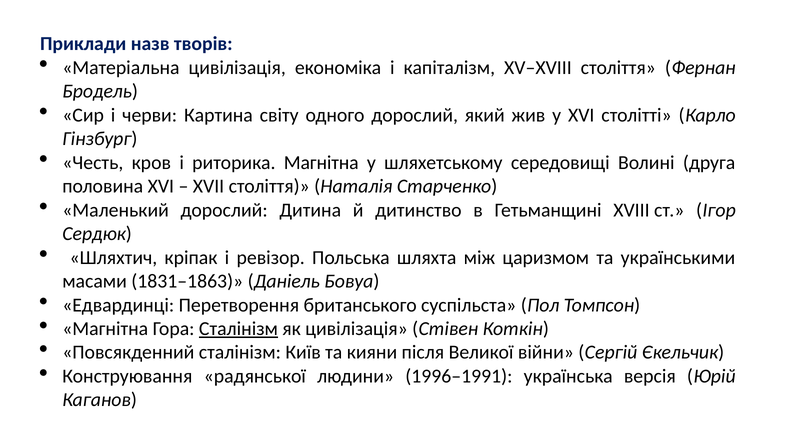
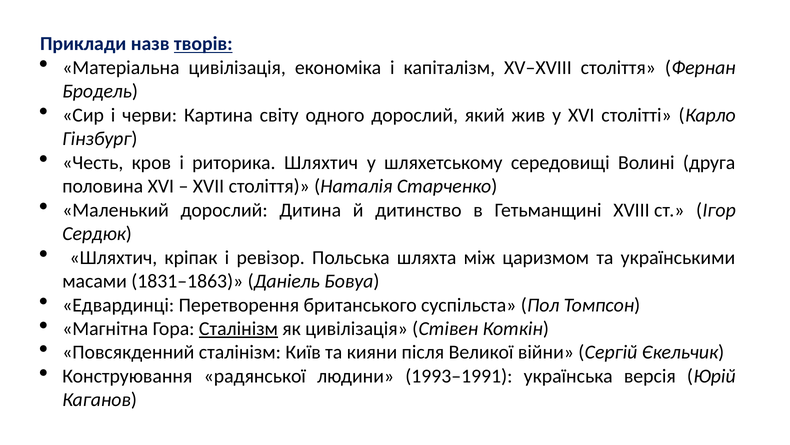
творів underline: none -> present (203, 44)
риторика Магнітна: Магнітна -> Шляхтич (321, 162)
1996–1991: 1996–1991 -> 1993–1991 (459, 376)
